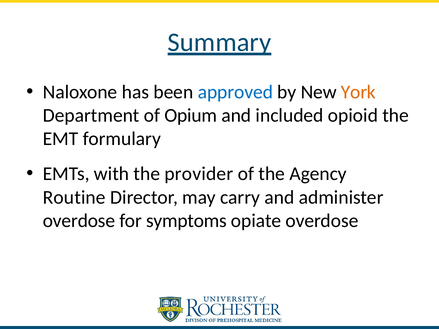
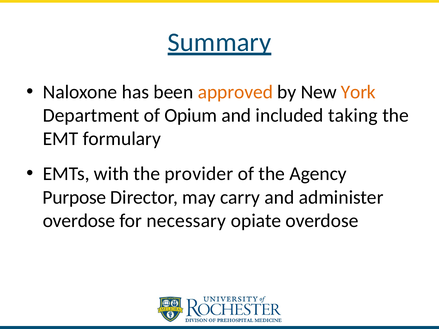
approved colour: blue -> orange (235, 92)
opioid: opioid -> taking (353, 116)
Routine: Routine -> Purpose (74, 197)
symptoms: symptoms -> necessary (186, 221)
